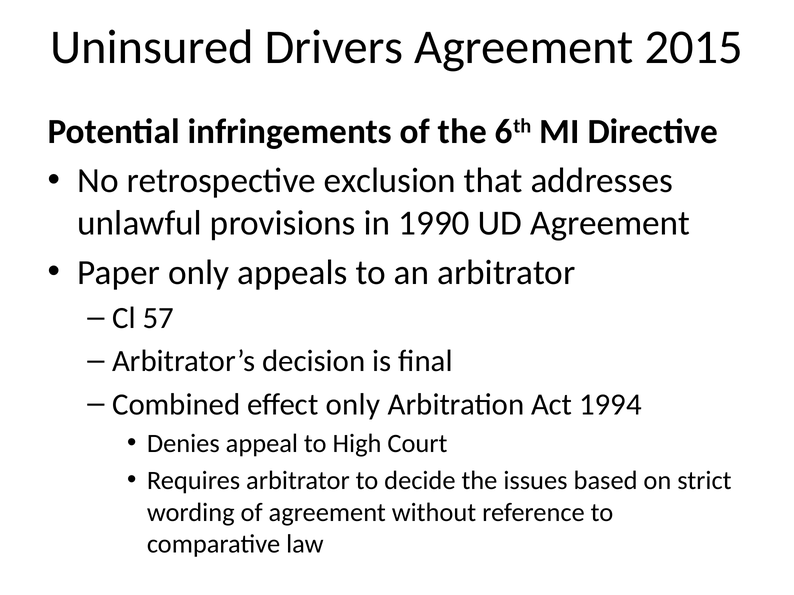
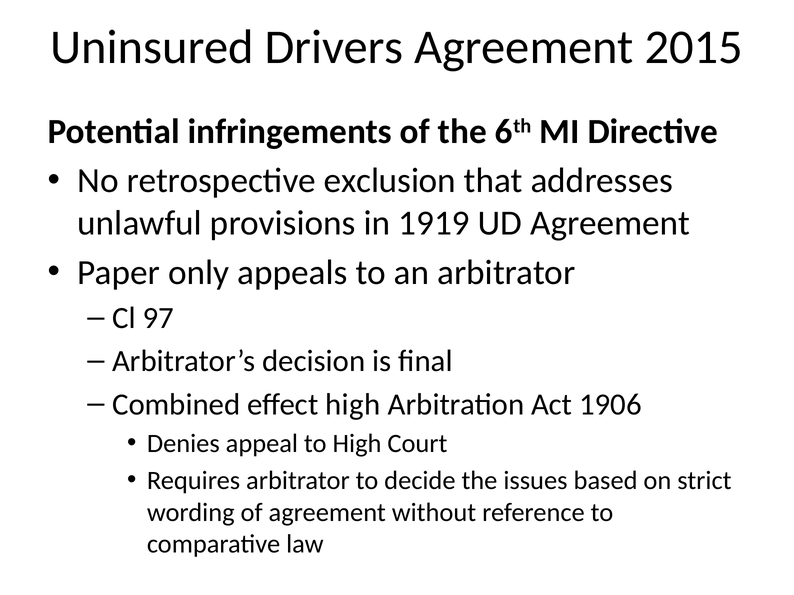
1990: 1990 -> 1919 (434, 223)
57: 57 -> 97 (158, 318)
effect only: only -> high (353, 405)
1994: 1994 -> 1906 (610, 405)
